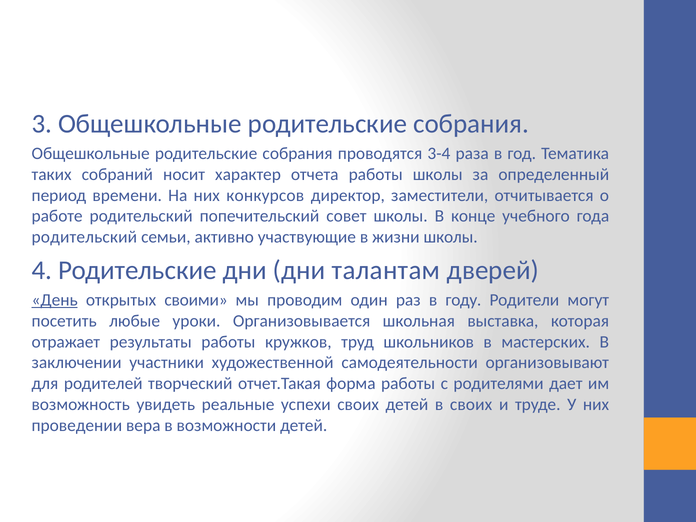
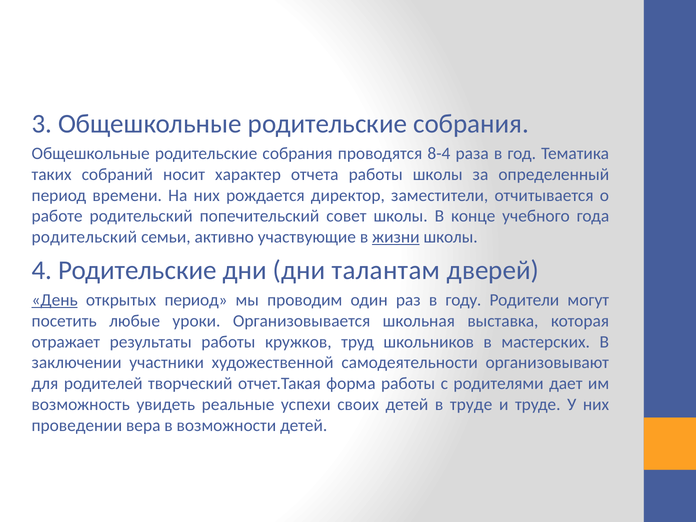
3-4: 3-4 -> 8-4 (439, 154)
конкурсов: конкурсов -> рождается (265, 195)
жизни underline: none -> present (396, 237)
открытых своими: своими -> период (196, 300)
в своих: своих -> труде (471, 404)
